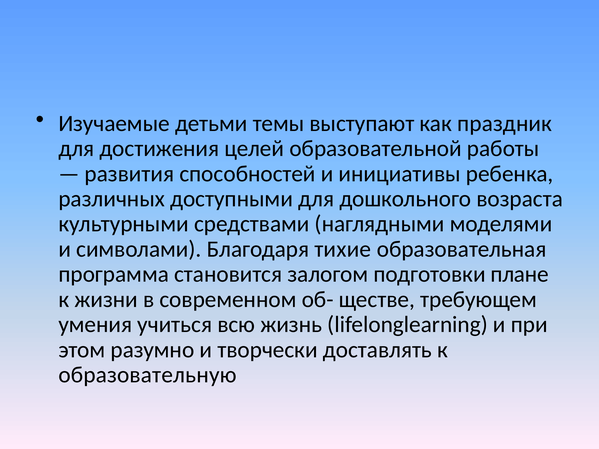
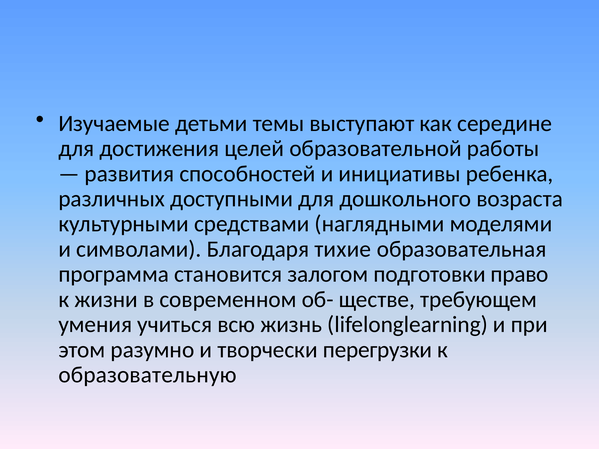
праздник: праздник -> середине (505, 123)
плане: плане -> право (520, 274)
доставлять: доставлять -> перегрузки (378, 350)
